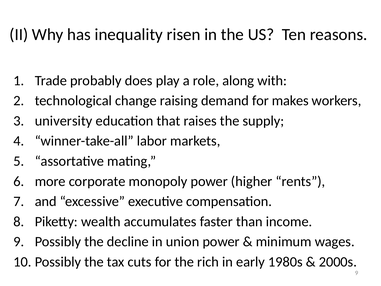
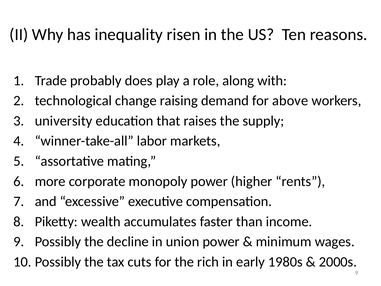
makes: makes -> above (290, 101)
